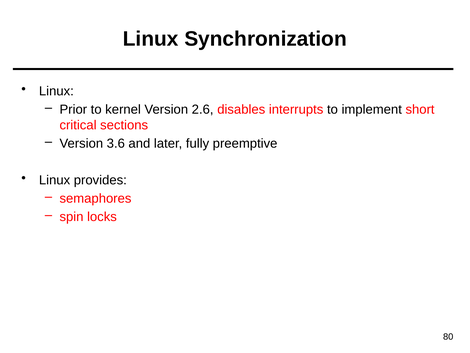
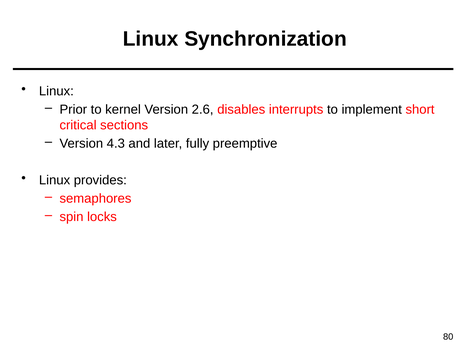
3.6: 3.6 -> 4.3 (116, 143)
